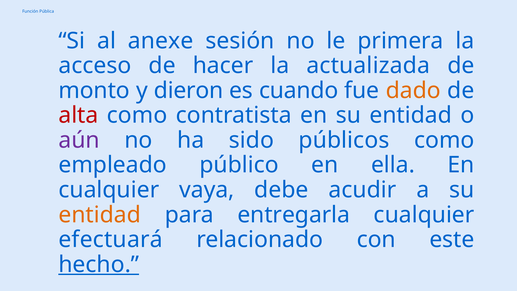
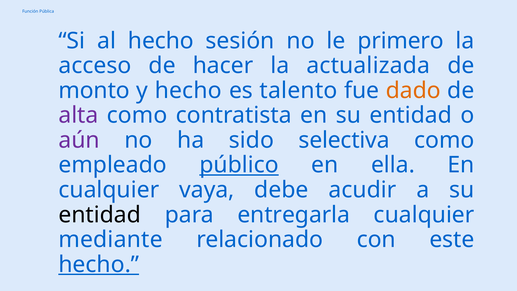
al anexe: anexe -> hecho (161, 41)
primera: primera -> primero (401, 41)
y dieron: dieron -> hecho (188, 90)
cuando: cuando -> talento (299, 90)
alta colour: red -> purple (78, 115)
públicos: públicos -> selectiva (344, 140)
público underline: none -> present (239, 165)
entidad colour: orange -> black (100, 215)
efectuará: efectuará -> mediante (111, 239)
